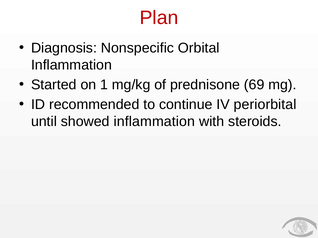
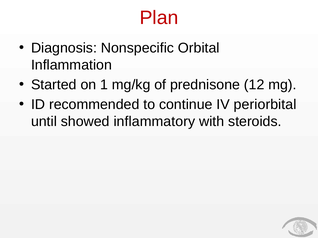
69: 69 -> 12 (254, 85)
showed inflammation: inflammation -> inflammatory (154, 122)
